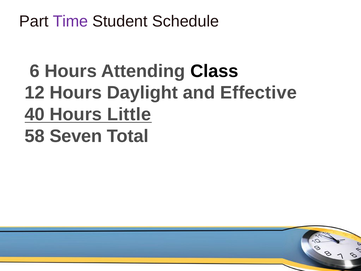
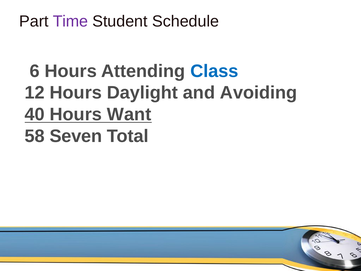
Class colour: black -> blue (214, 71)
Effective: Effective -> Avoiding (259, 93)
Little: Little -> Want (129, 114)
